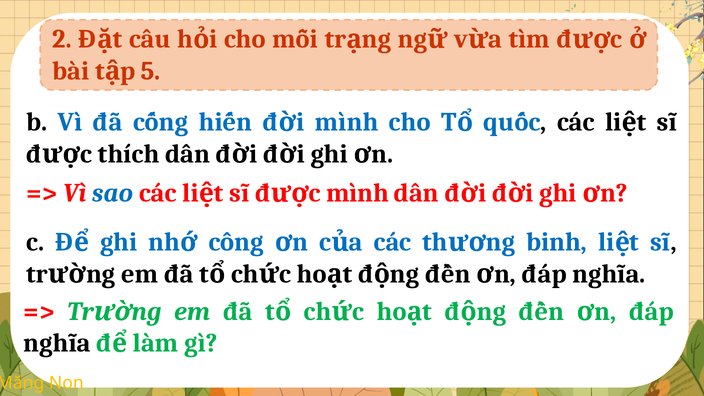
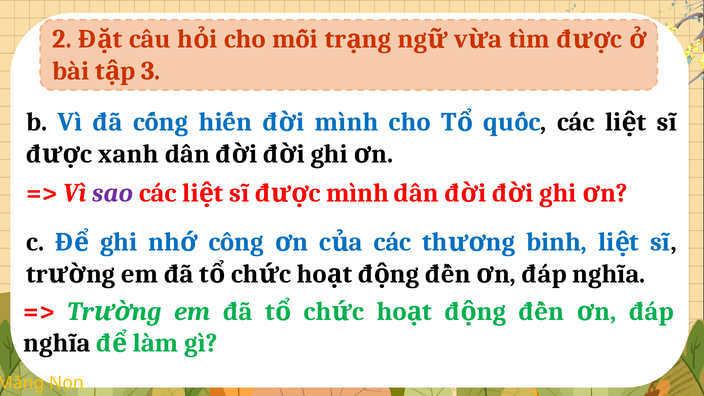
5: 5 -> 3 (151, 71)
thích: thích -> xanh (129, 154)
sao colour: blue -> purple (113, 193)
